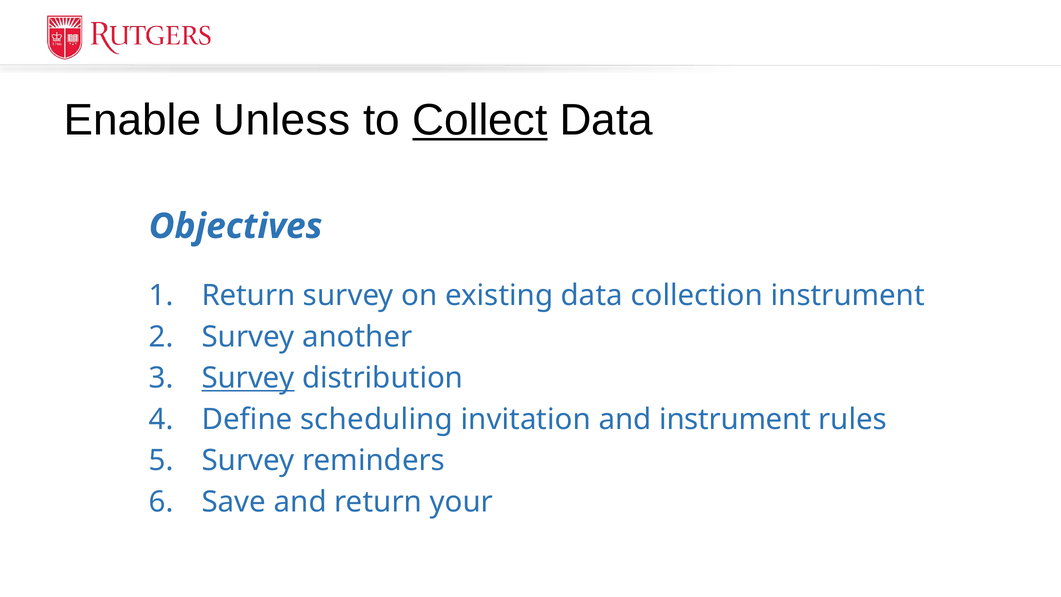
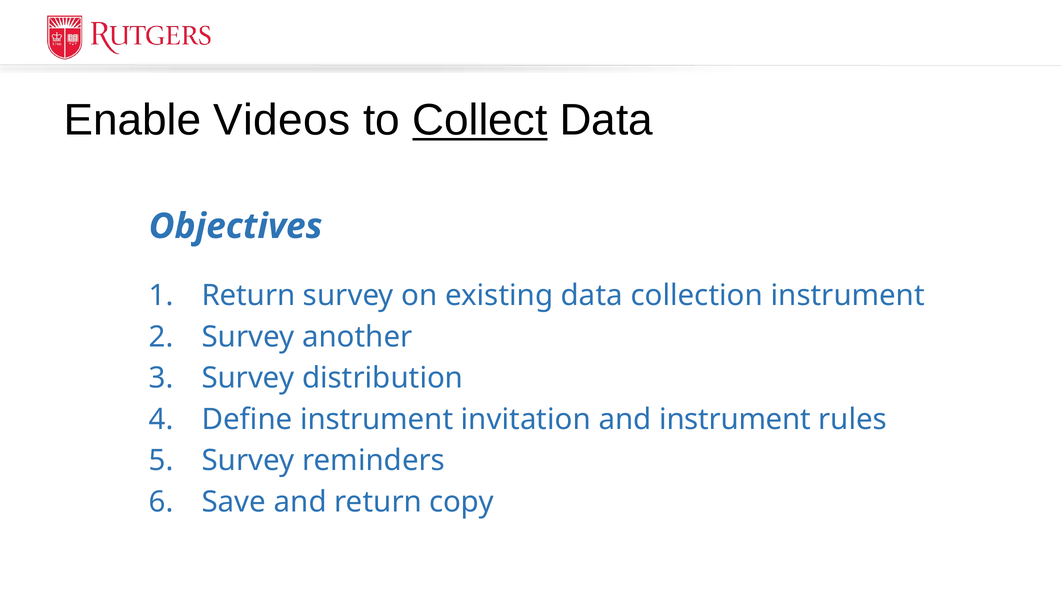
Unless: Unless -> Videos (282, 120)
Survey underline: present -> none (248, 378)
Define scheduling: scheduling -> instrument (377, 419)
your: your -> copy (462, 502)
